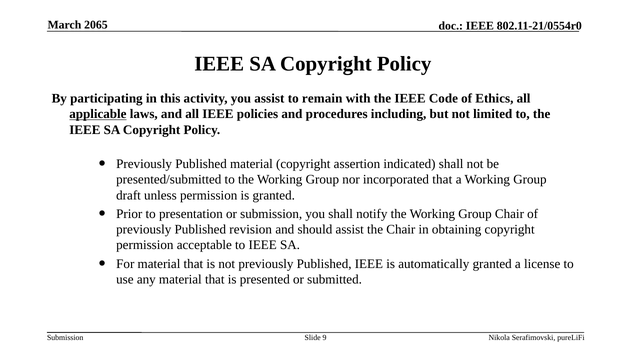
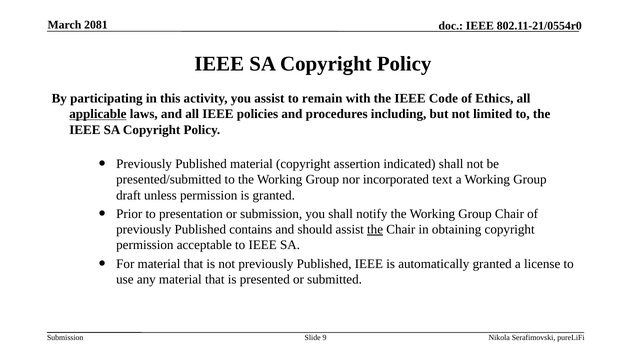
2065: 2065 -> 2081 (96, 25)
incorporated that: that -> text (442, 180)
revision: revision -> contains (251, 230)
the underline: none -> present (375, 230)
